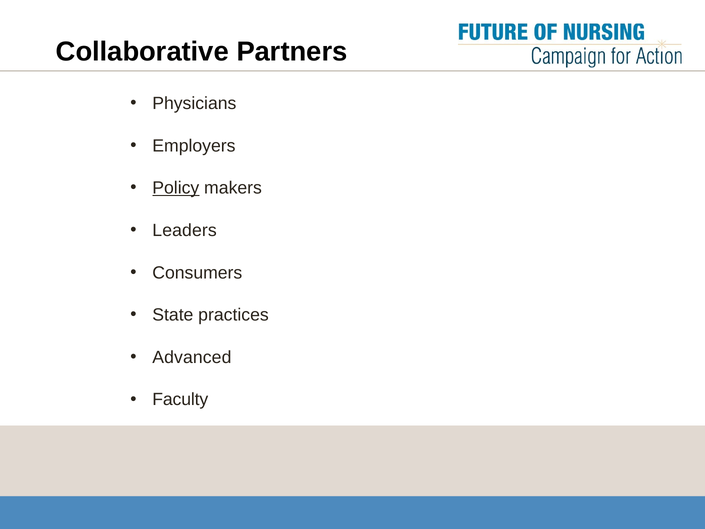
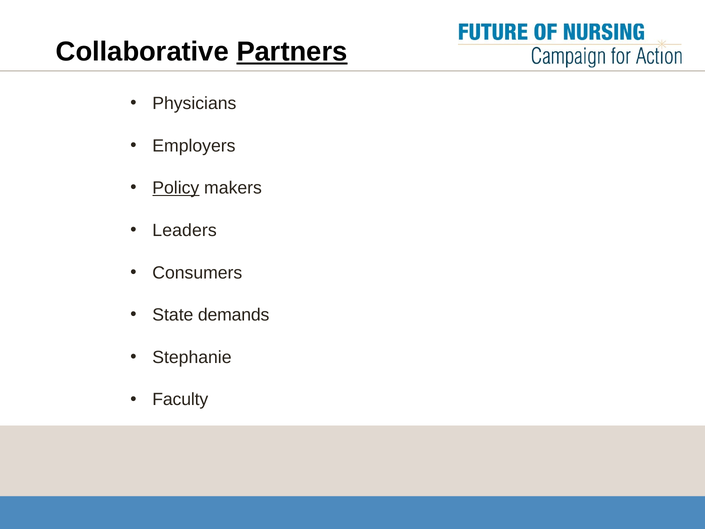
Partners underline: none -> present (292, 52)
practices: practices -> demands (234, 315)
Advanced: Advanced -> Stephanie (192, 357)
